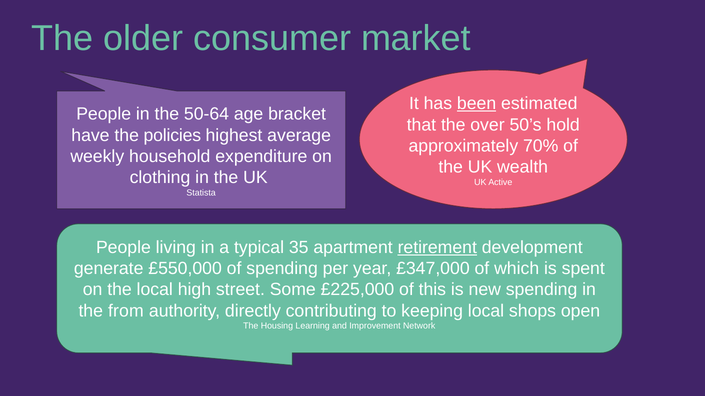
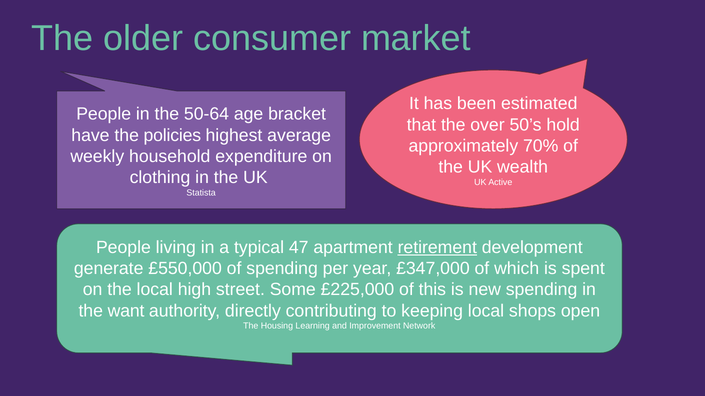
been underline: present -> none (477, 104)
35: 35 -> 47 (299, 248)
from: from -> want (126, 311)
